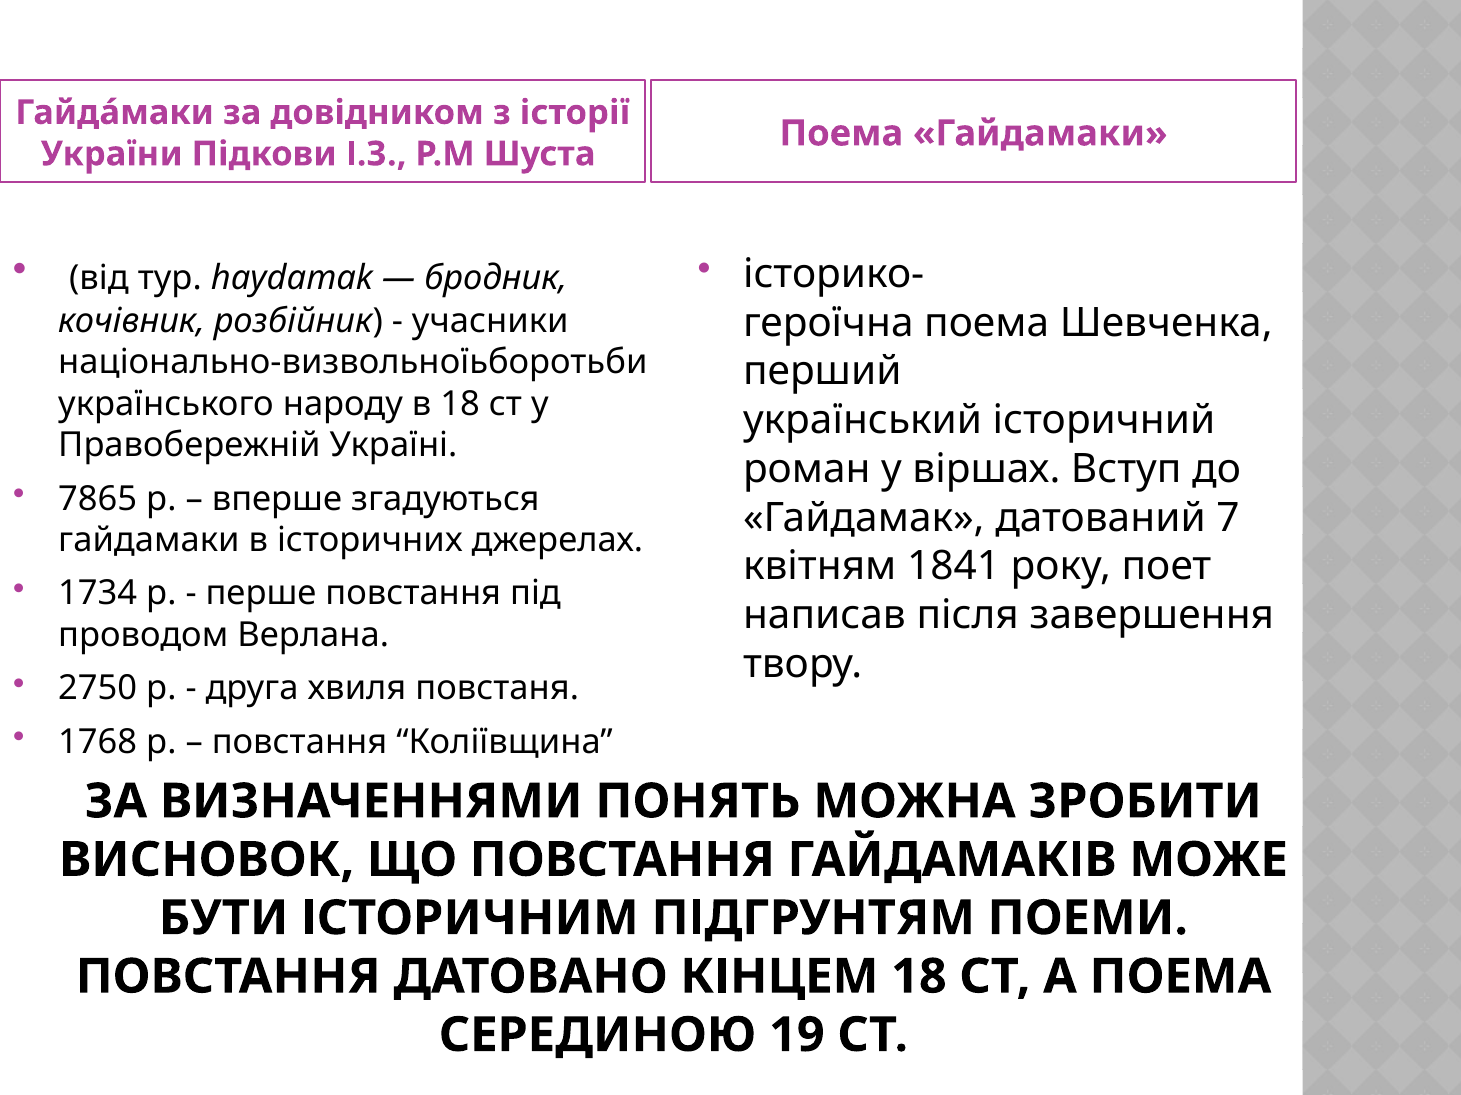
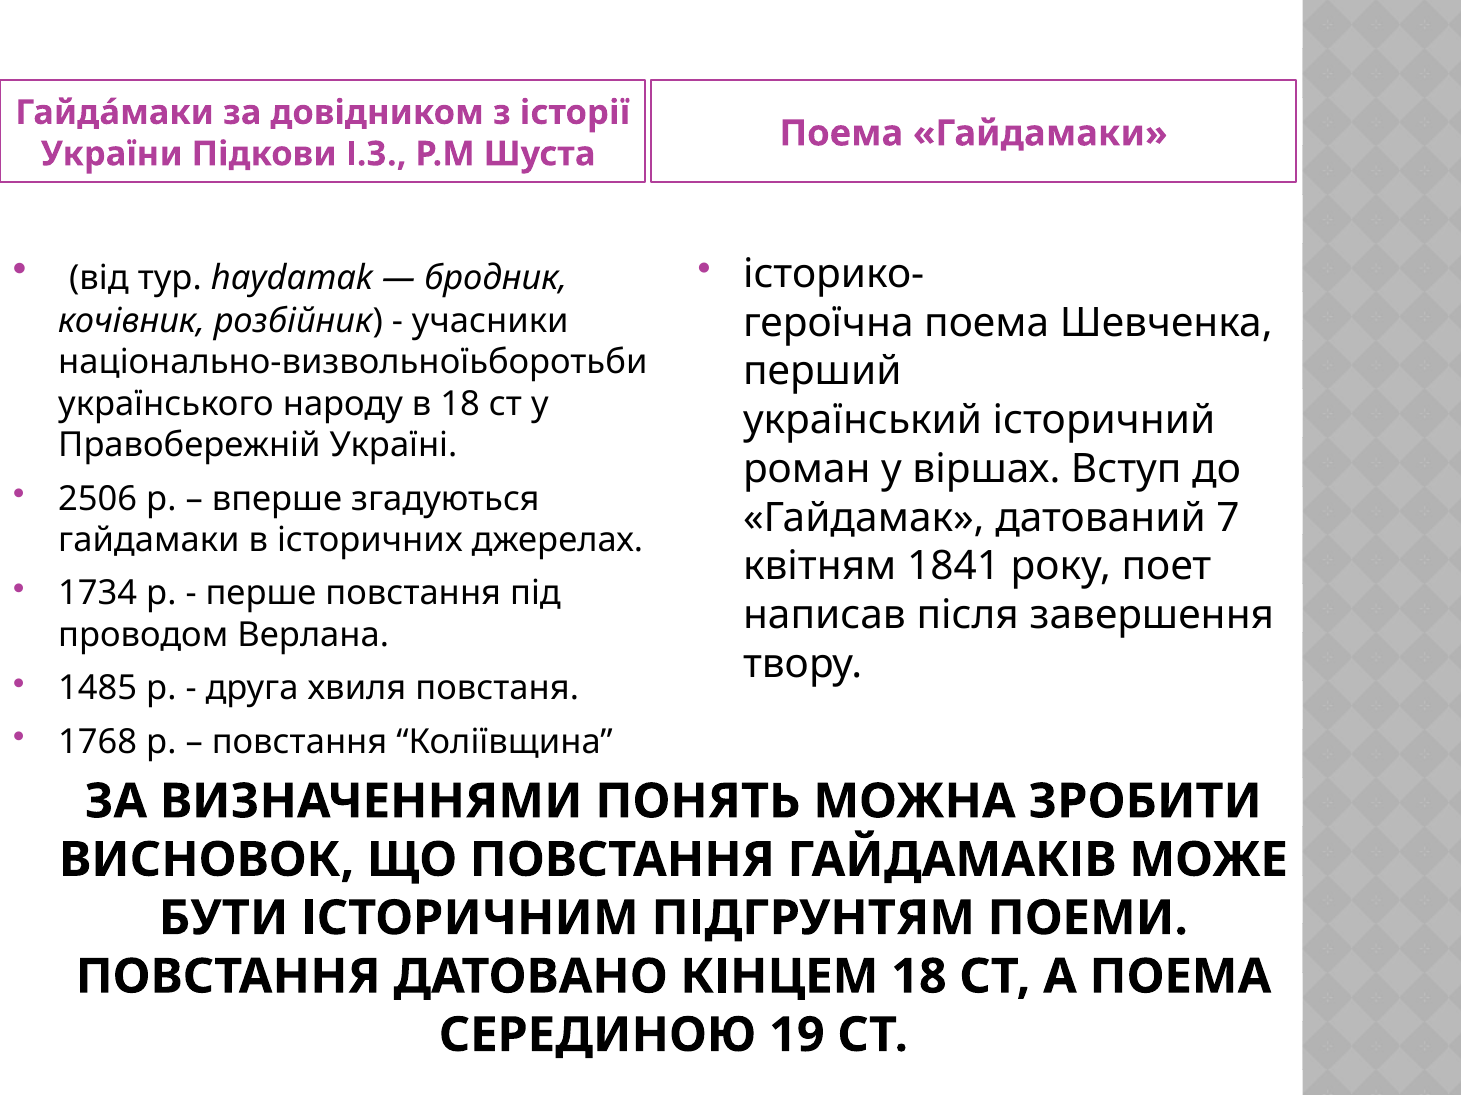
7865: 7865 -> 2506 (98, 499)
2750: 2750 -> 1485 (98, 689)
